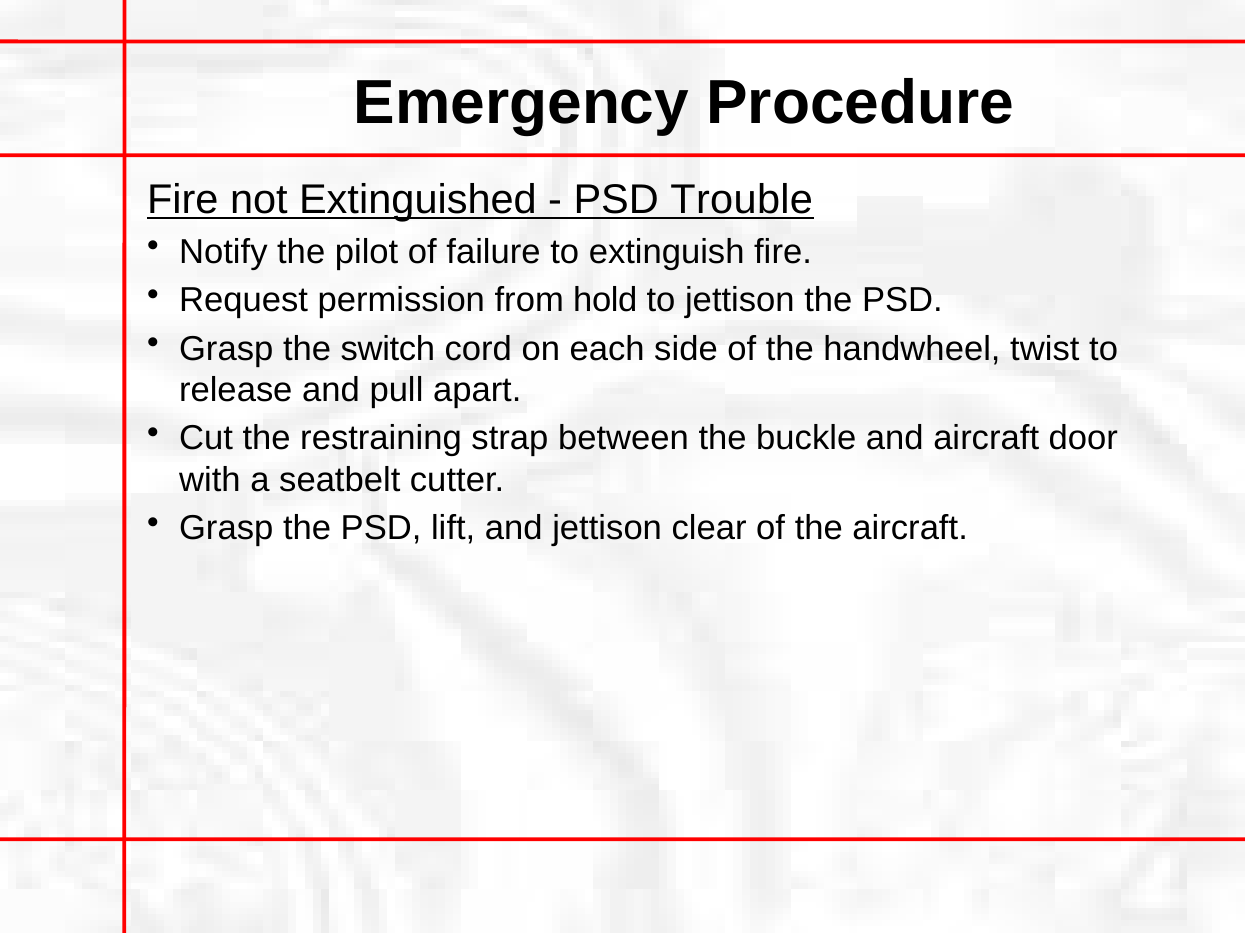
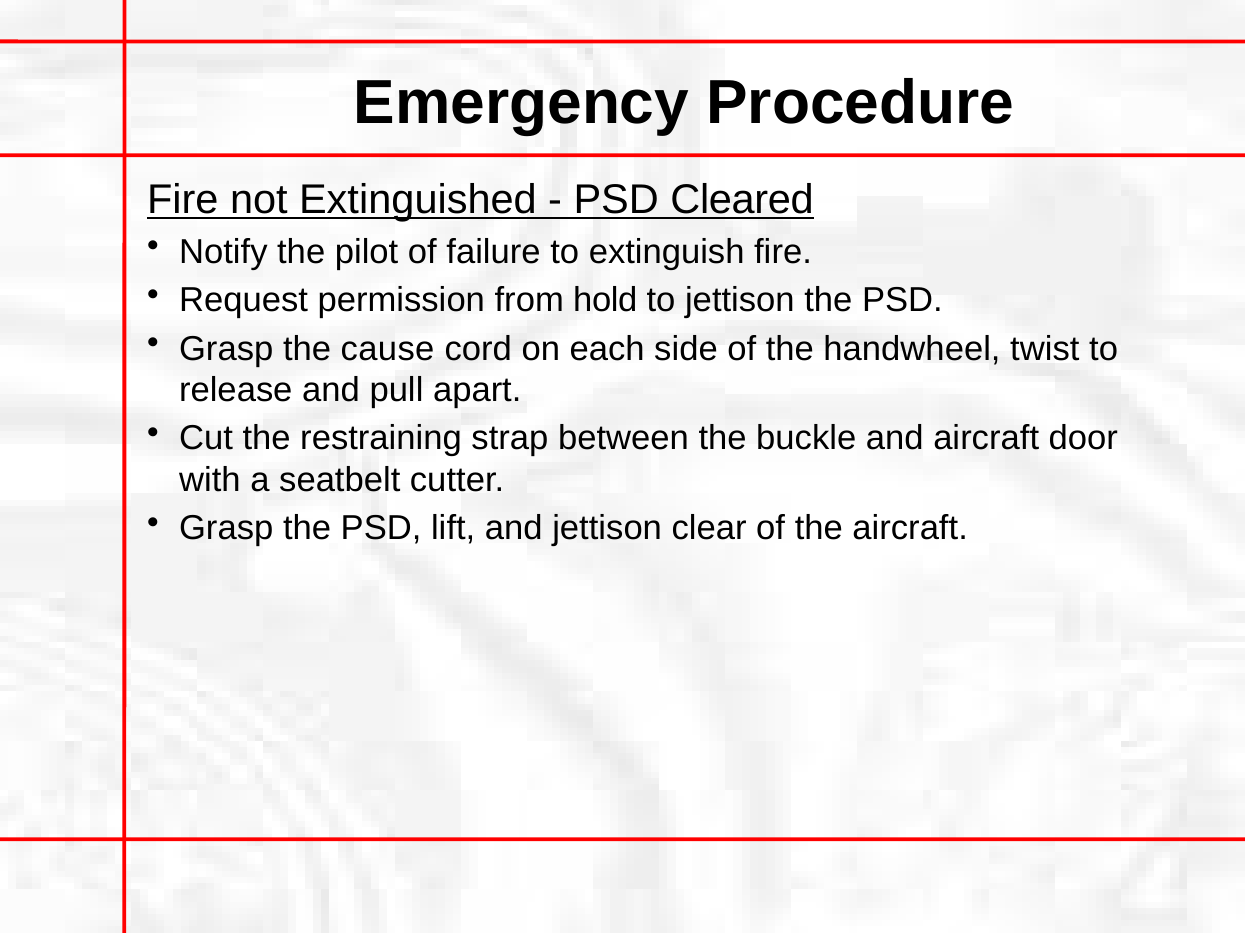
Trouble: Trouble -> Cleared (742, 200)
switch: switch -> cause (388, 349)
